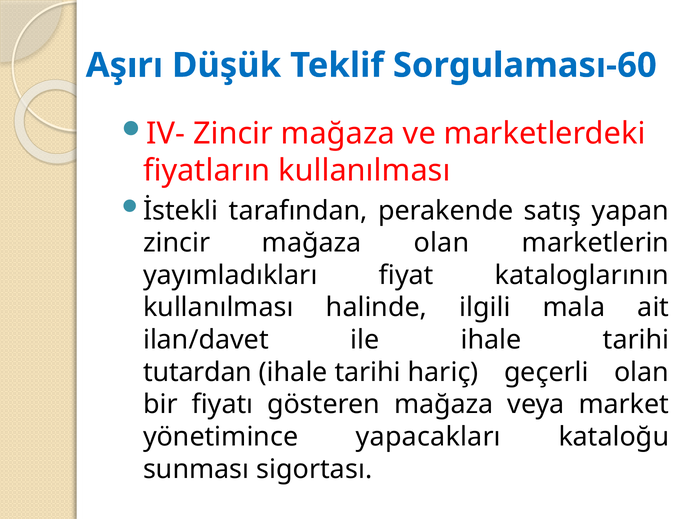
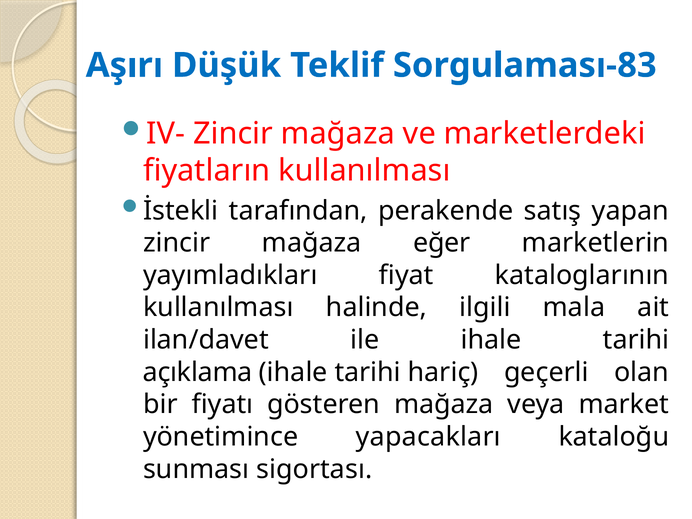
Sorgulaması-60: Sorgulaması-60 -> Sorgulaması-83 (525, 65)
mağaza olan: olan -> eğer (442, 243)
tutardan: tutardan -> açıklama (198, 372)
